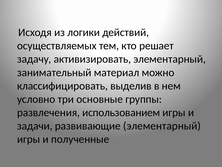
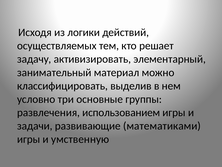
развивающие элементарный: элементарный -> математиками (162, 126)
полученные: полученные -> умственную (80, 139)
